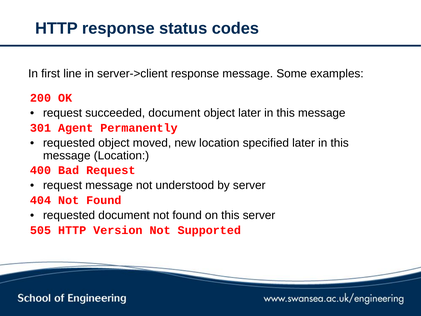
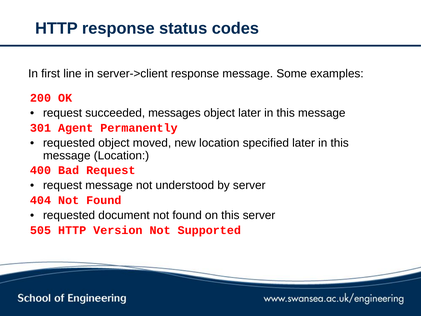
succeeded document: document -> messages (174, 113)
